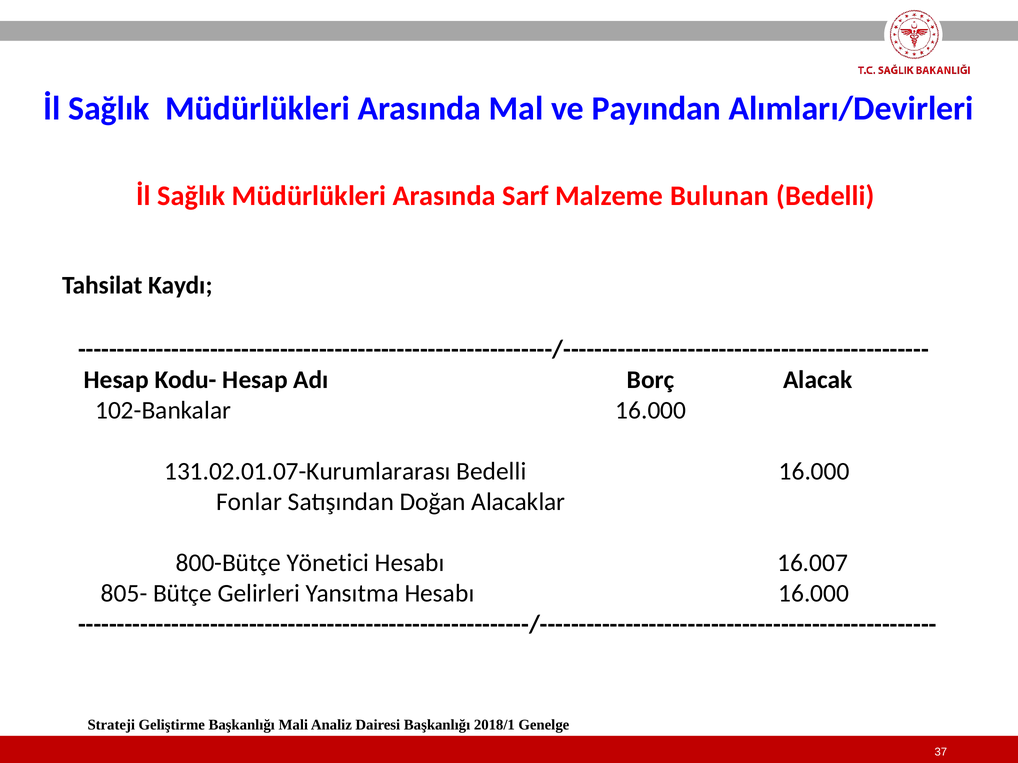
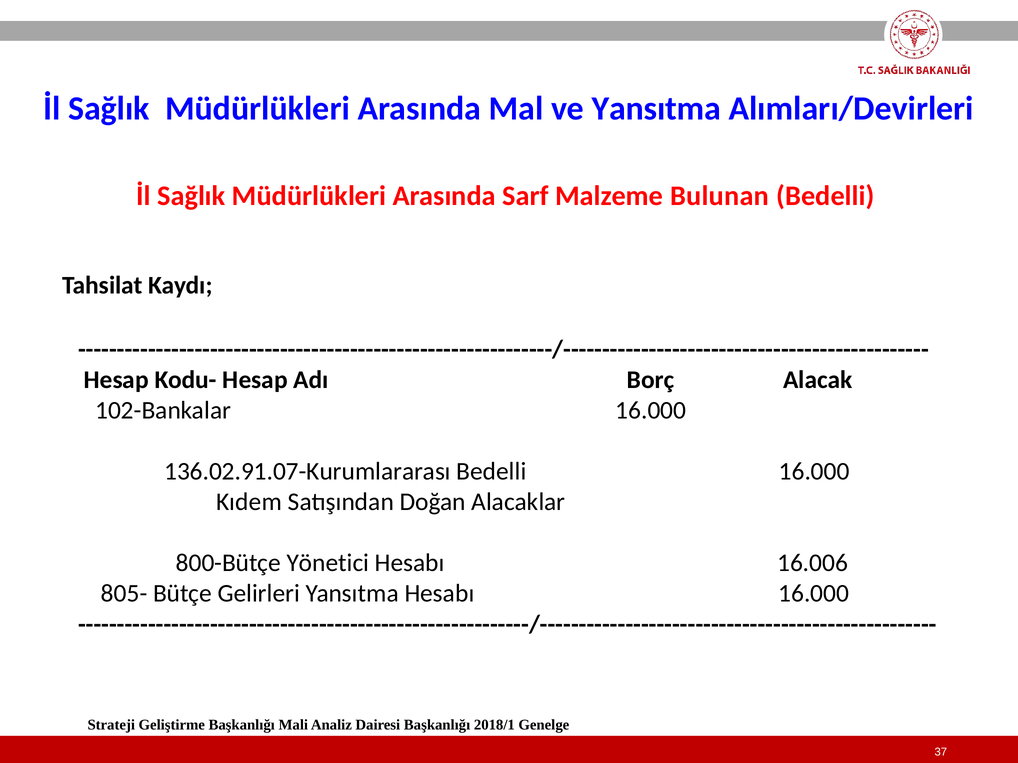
ve Payından: Payından -> Yansıtma (656, 109)
131.02.01.07-Kurumlararası: 131.02.01.07-Kurumlararası -> 136.02.91.07-Kurumlararası (308, 472)
Fonlar: Fonlar -> Kıdem (249, 502)
16.007: 16.007 -> 16.006 (813, 563)
